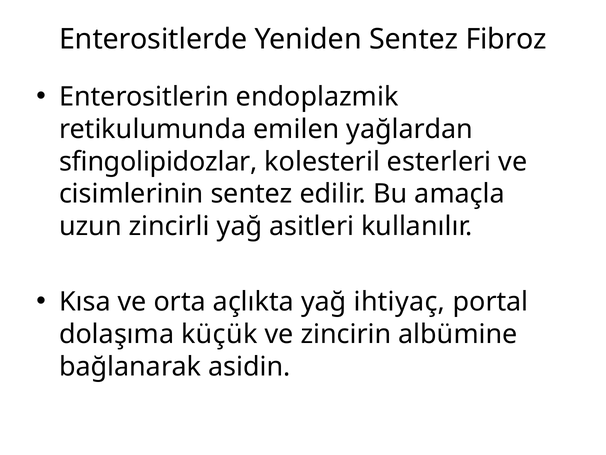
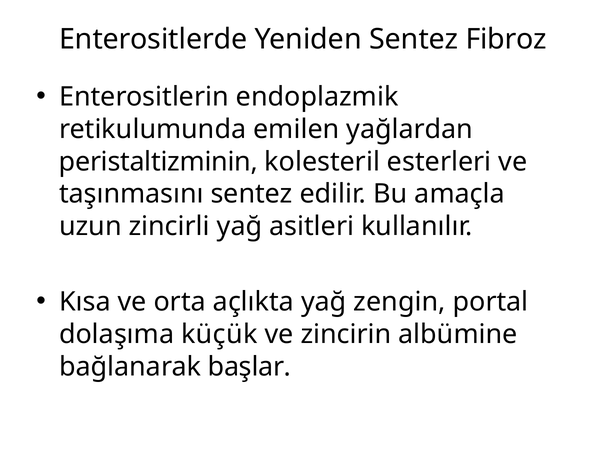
sfingolipidozlar: sfingolipidozlar -> peristaltizminin (158, 161)
cisimlerinin: cisimlerinin -> taşınmasını (131, 194)
ihtiyaç: ihtiyaç -> zengin (400, 302)
asidin: asidin -> başlar (249, 366)
